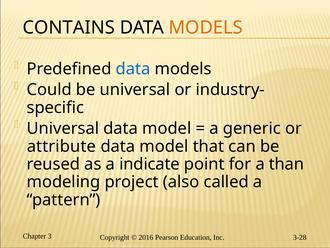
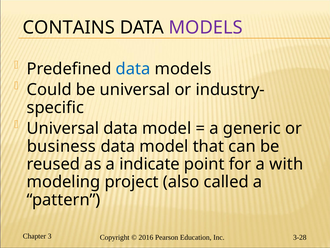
MODELS colour: orange -> purple (206, 27)
attribute: attribute -> business (61, 146)
than: than -> with (286, 164)
